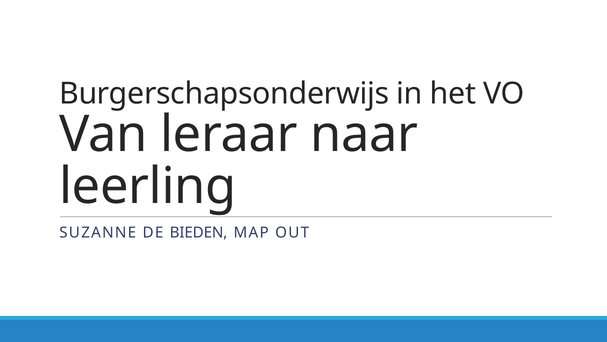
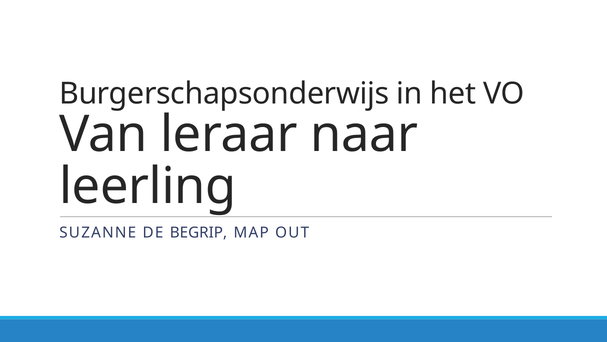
BIEDEN: BIEDEN -> BEGRIP (198, 232)
